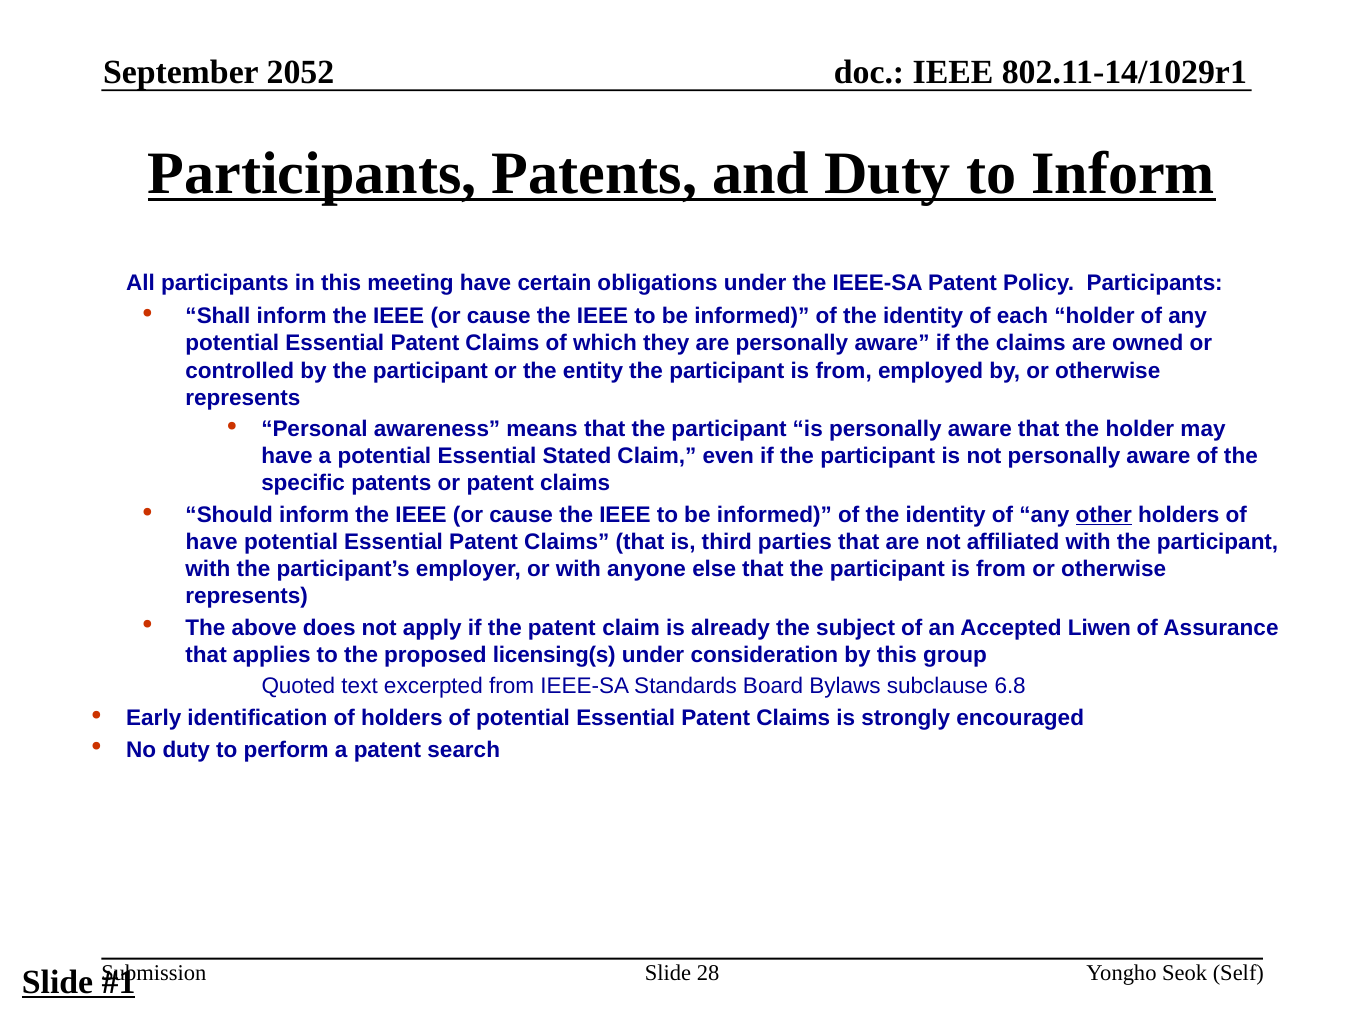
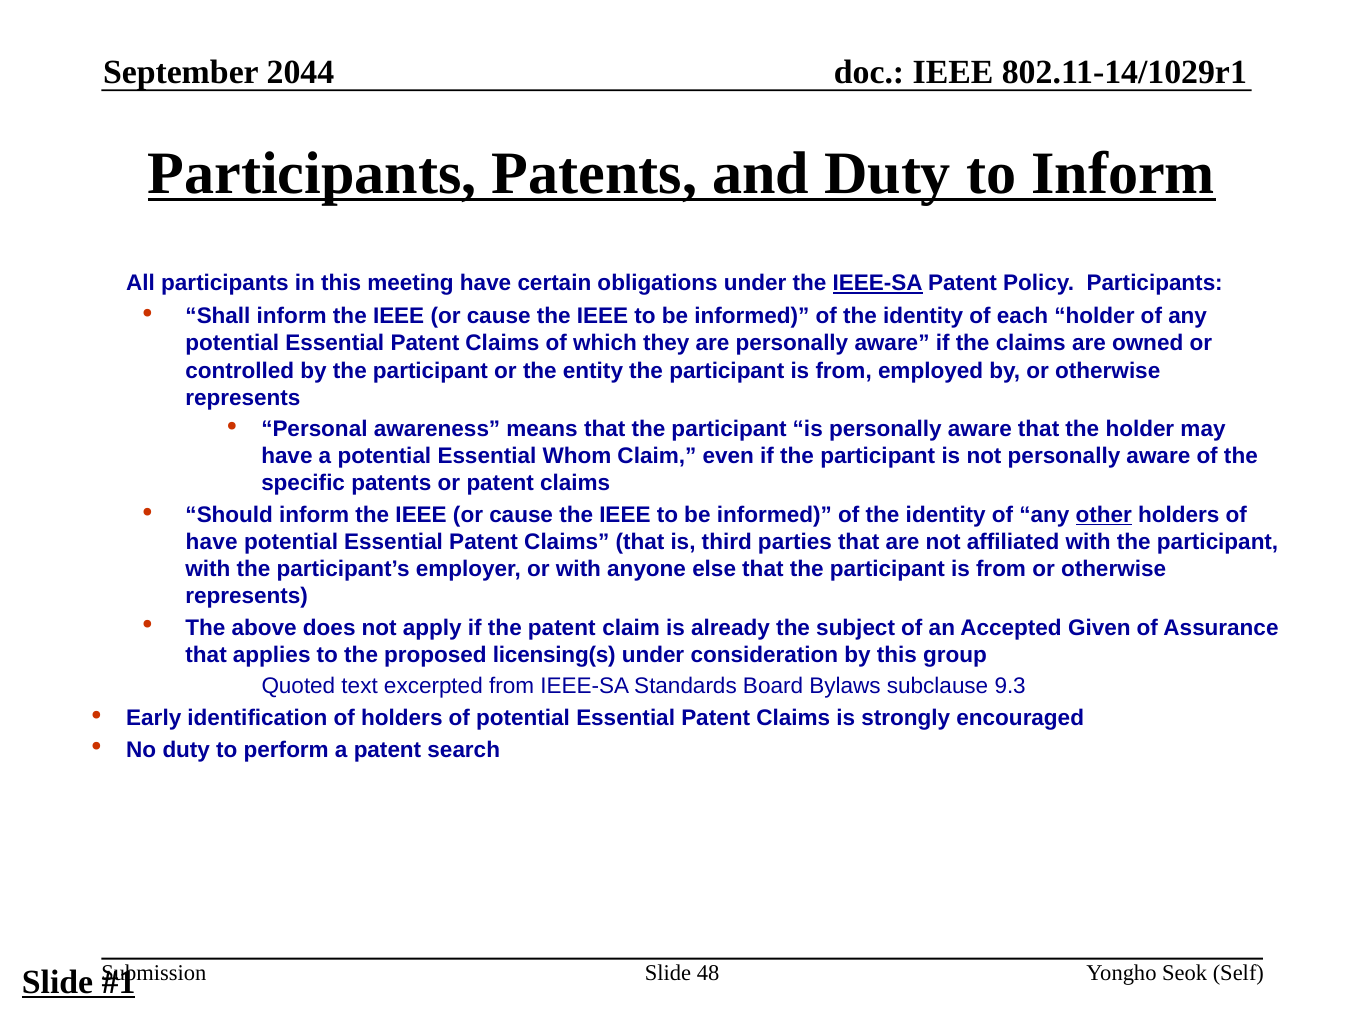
2052: 2052 -> 2044 (300, 72)
IEEE-SA underline: none -> present (878, 283)
Stated: Stated -> Whom (577, 456)
Liwen: Liwen -> Given (1099, 628)
6.8: 6.8 -> 9.3 (1010, 686)
28: 28 -> 48 (708, 973)
